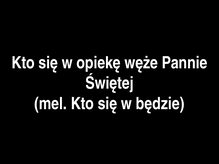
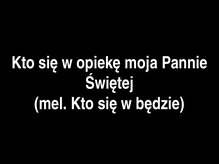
węże: węże -> moja (141, 63)
